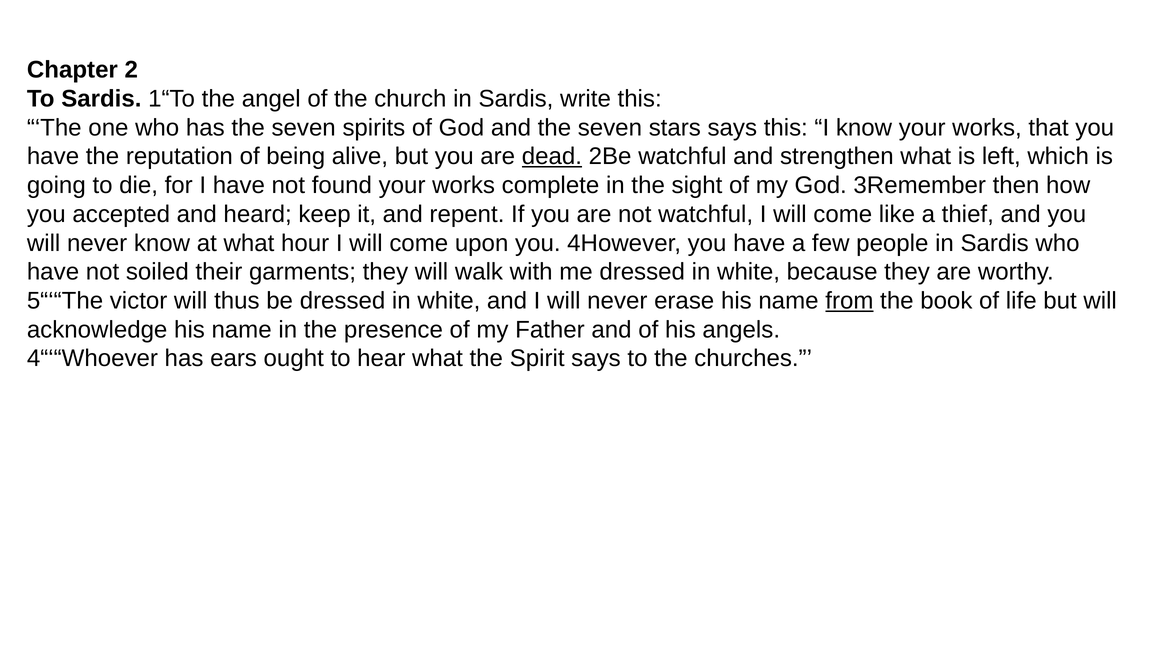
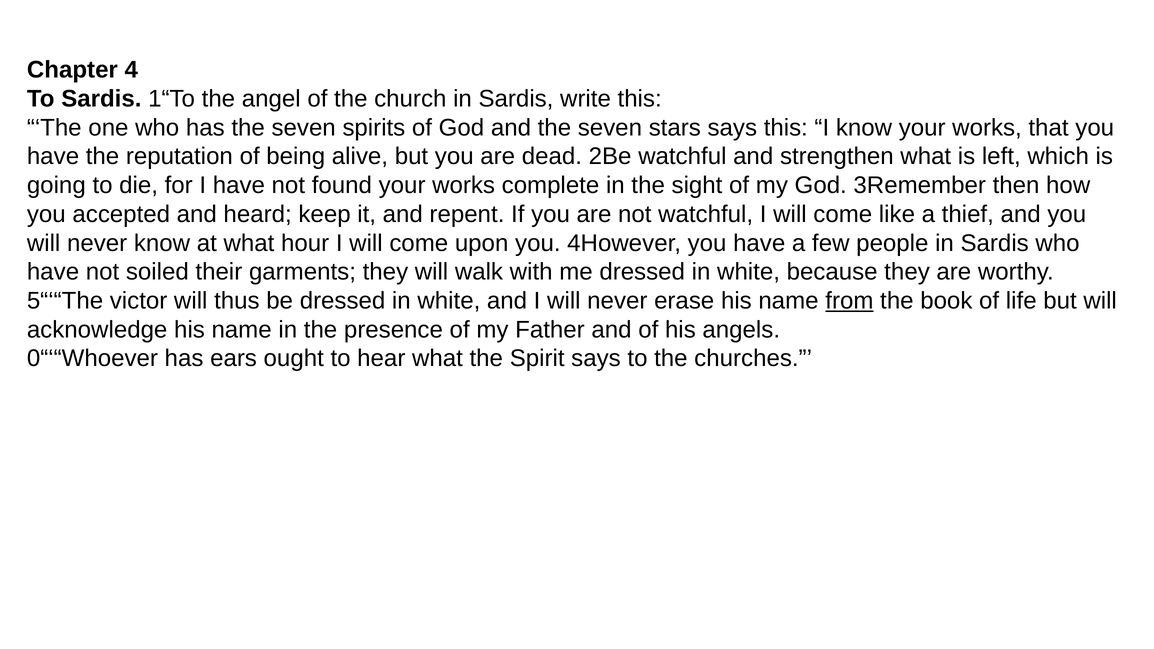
2: 2 -> 4 (131, 70)
dead underline: present -> none (552, 157)
4“‘“Whoever: 4“‘“Whoever -> 0“‘“Whoever (92, 359)
